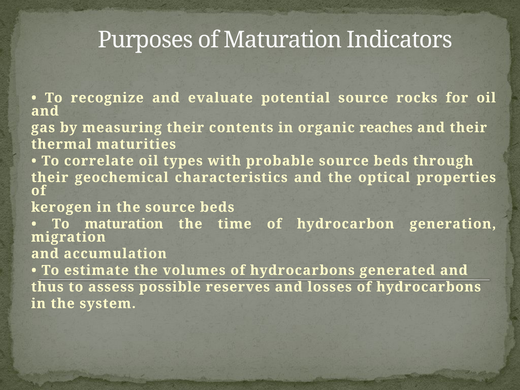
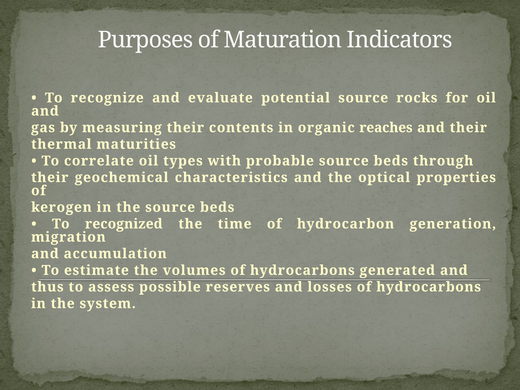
To maturation: maturation -> recognized (124, 224)
